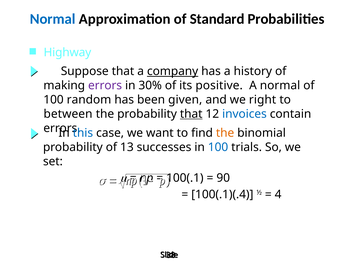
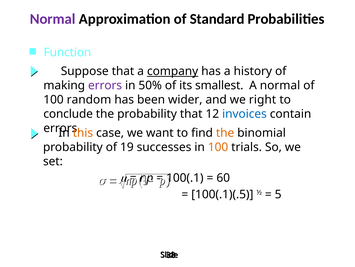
Normal colour: blue -> purple (53, 19)
Highway: Highway -> Function (67, 52)
30%: 30% -> 50% (150, 85)
positive: positive -> smallest (219, 85)
given: given -> wider (185, 99)
between: between -> conclude (68, 114)
that underline: present -> none (191, 114)
this colour: blue -> orange (83, 132)
13: 13 -> 19 (127, 147)
100 colour: blue -> orange (218, 147)
90: 90 -> 60 (223, 177)
100(.1)(.4: 100(.1)(.4 -> 100(.1)(.5 (222, 194)
4: 4 -> 5 (278, 194)
